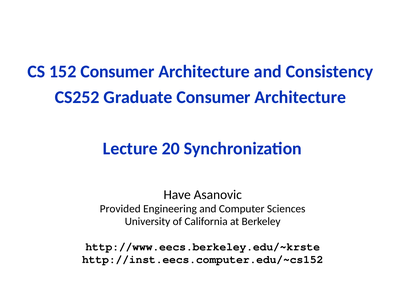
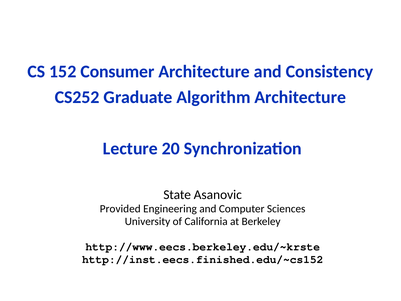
Graduate Consumer: Consumer -> Algorithm (214, 97)
Have: Have -> State (177, 195)
http://inst.eecs.computer.edu/~cs152: http://inst.eecs.computer.edu/~cs152 -> http://inst.eecs.finished.edu/~cs152 (203, 259)
